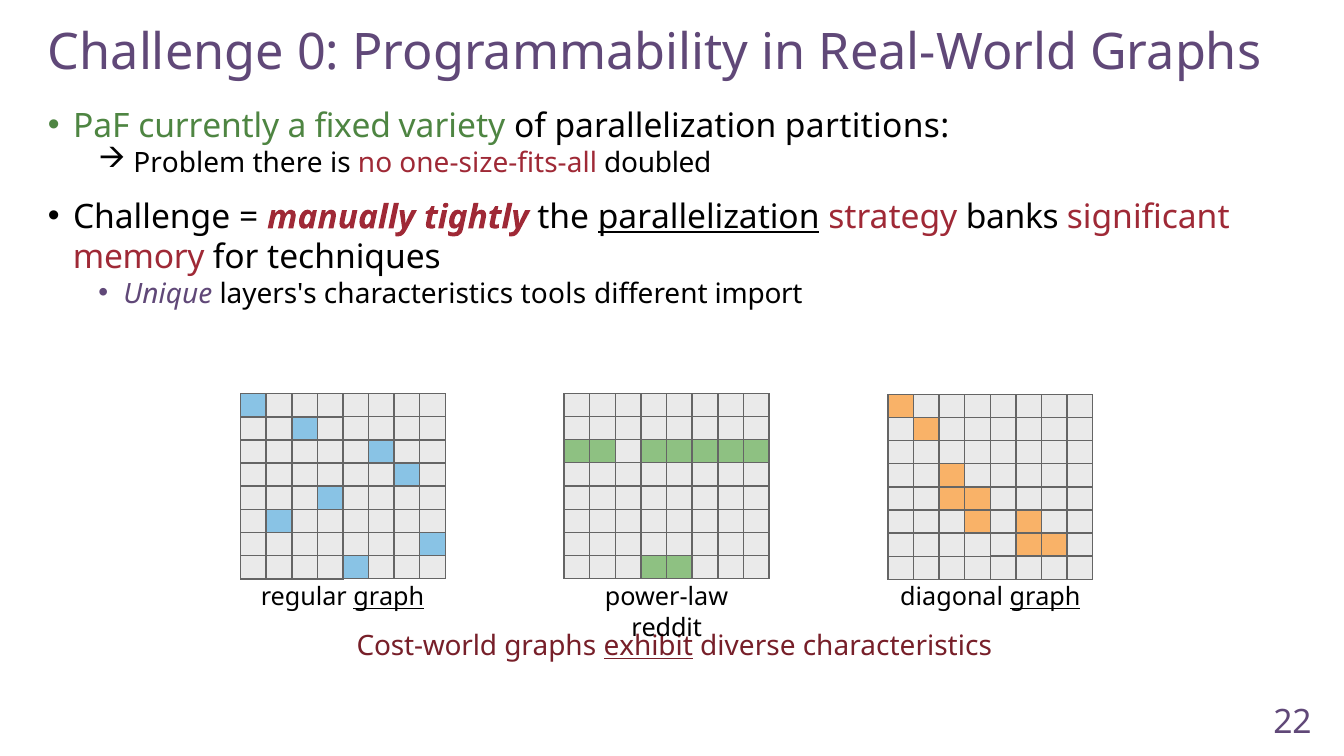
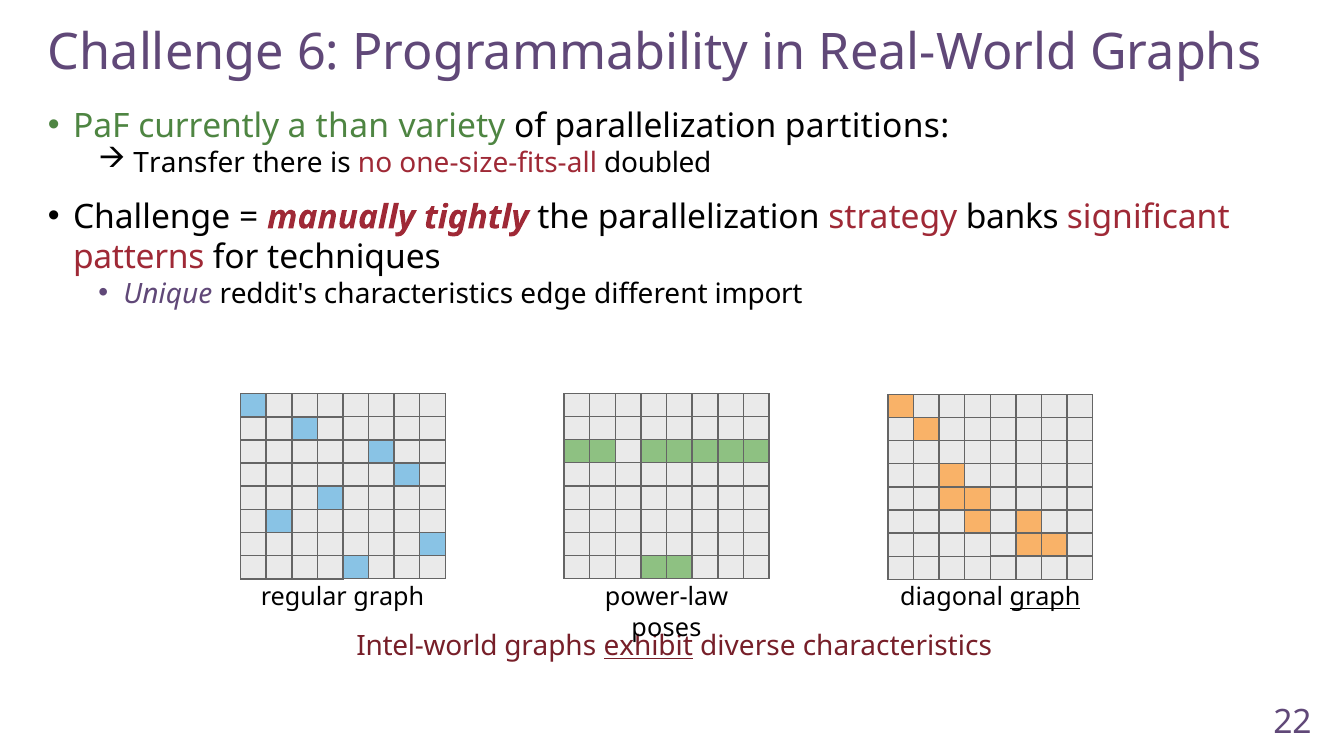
0: 0 -> 6 (318, 52)
fixed: fixed -> than (352, 127)
Problem: Problem -> Transfer (189, 163)
parallelization underline: present -> none (709, 217)
memory: memory -> patterns (139, 258)
layers's: layers's -> reddit's (268, 294)
tools: tools -> edge (554, 294)
graph underline: present -> none (389, 597)
reddit: reddit -> poses (666, 628)
Cost-world: Cost-world -> Intel-world (427, 647)
